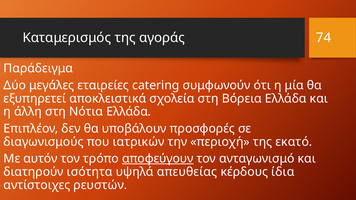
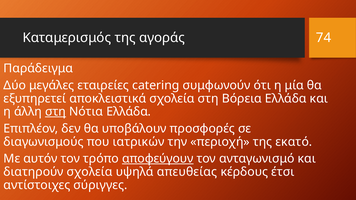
στη underline: none -> present (55, 112)
διατηρούν ισότητα: ισότητα -> σχολεία (90, 172)
ίδια: ίδια -> έτσι (283, 172)
ρευστών: ρευστών -> σύριγγες (100, 185)
